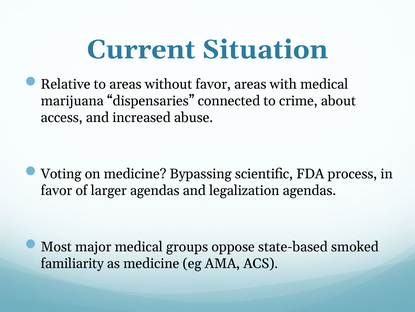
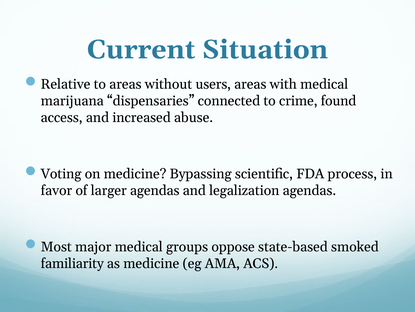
without favor: favor -> users (213, 84)
about: about -> found (338, 101)
